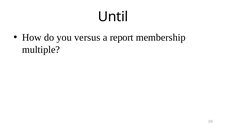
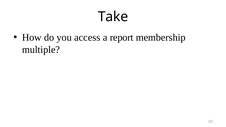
Until: Until -> Take (113, 17)
versus: versus -> access (87, 38)
